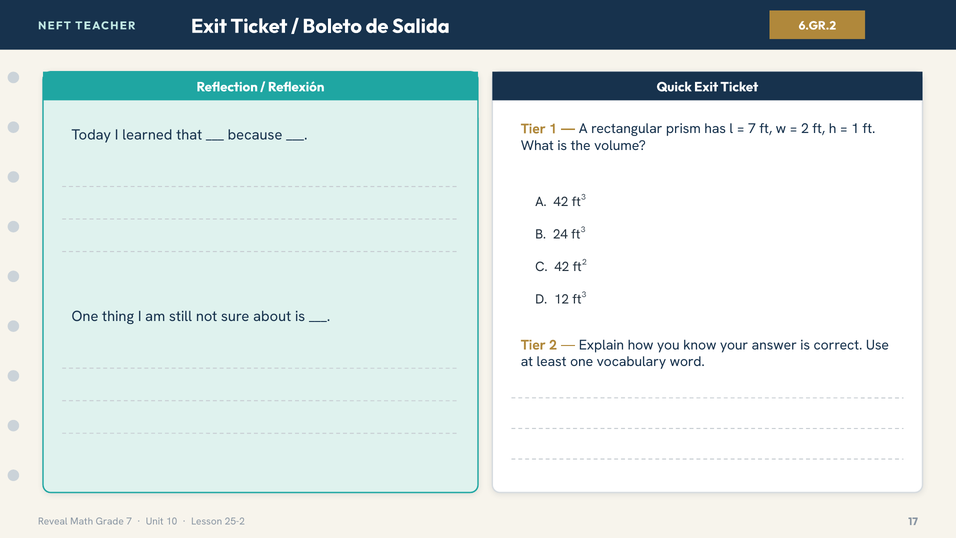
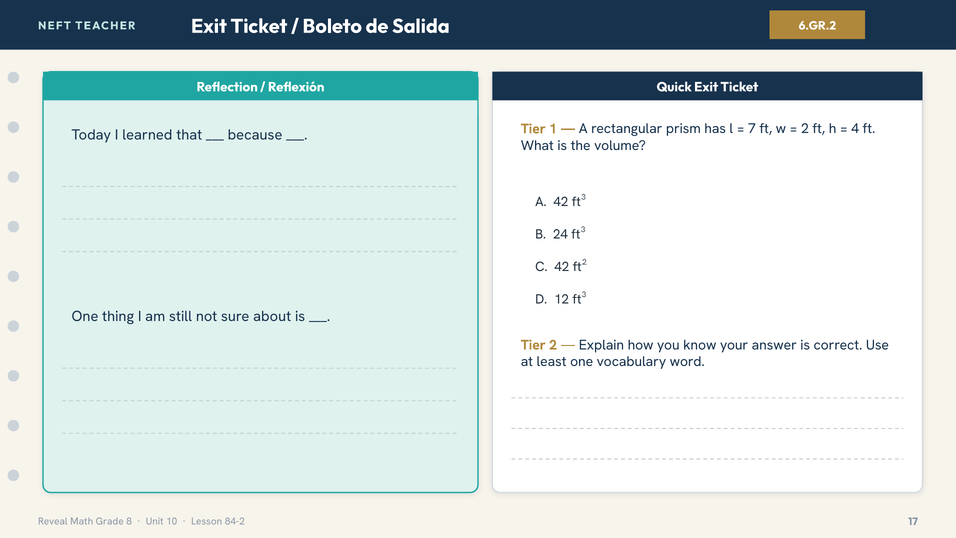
1: 1 -> 4 (855, 129)
Grade 7: 7 -> 8 (129, 521)
25-2: 25-2 -> 84-2 (235, 521)
